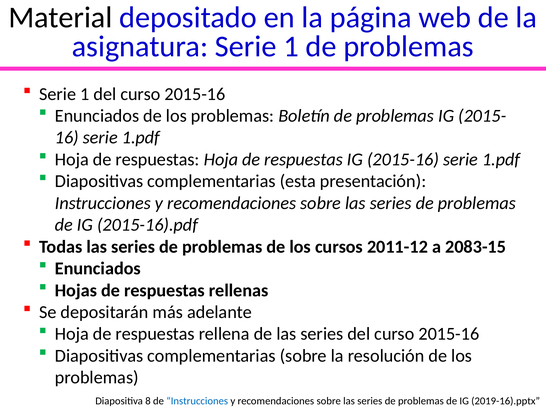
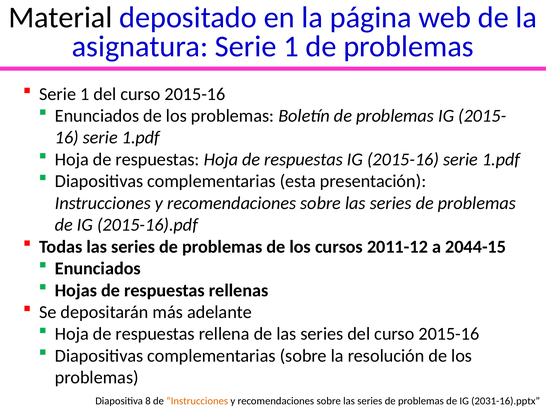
2083-15: 2083-15 -> 2044-15 (476, 247)
Instrucciones colour: blue -> orange (197, 402)
2019-16).pptx: 2019-16).pptx -> 2031-16).pptx (506, 402)
